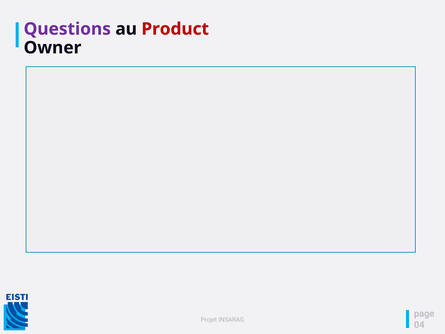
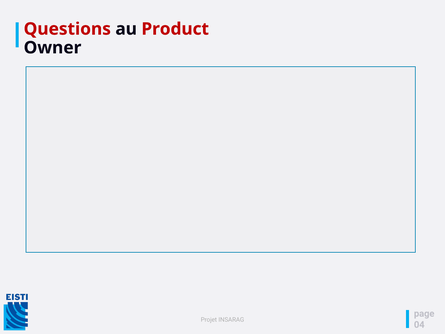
Questions colour: purple -> red (67, 29)
